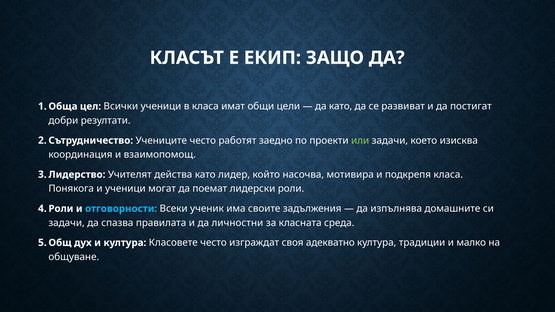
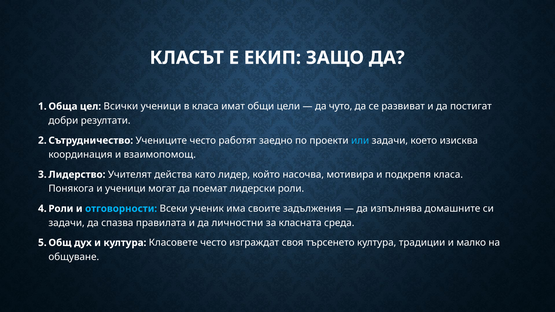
да като: като -> чуто (341, 106)
или colour: light green -> light blue (360, 141)
адекватно: адекватно -> търсенето (330, 243)
